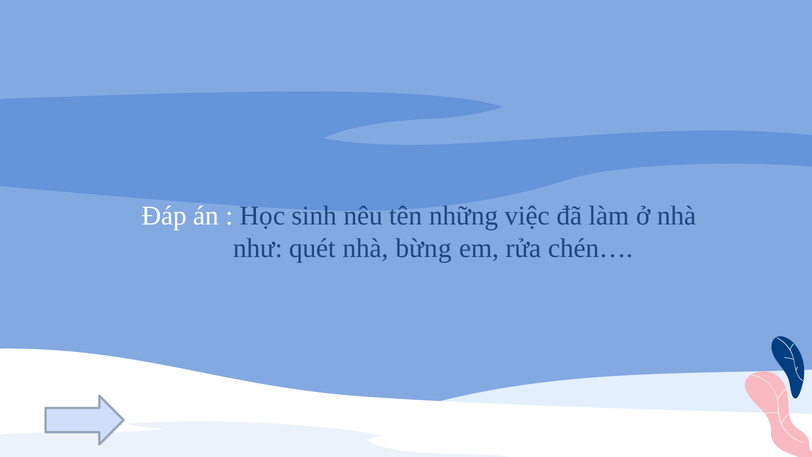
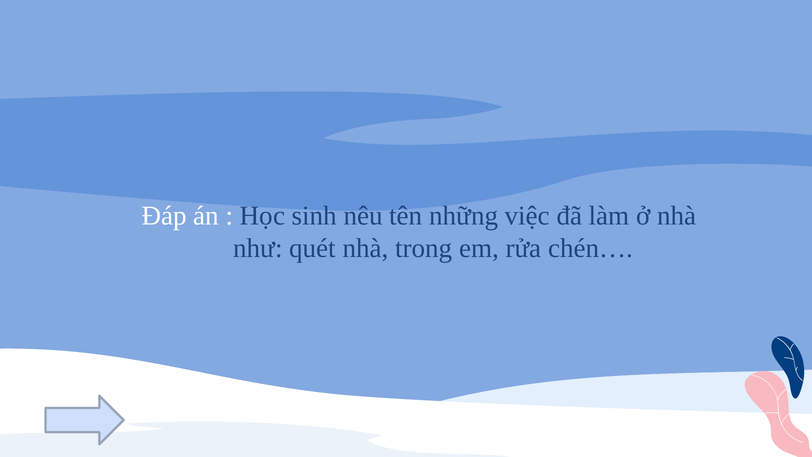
bừng: bừng -> trong (424, 248)
